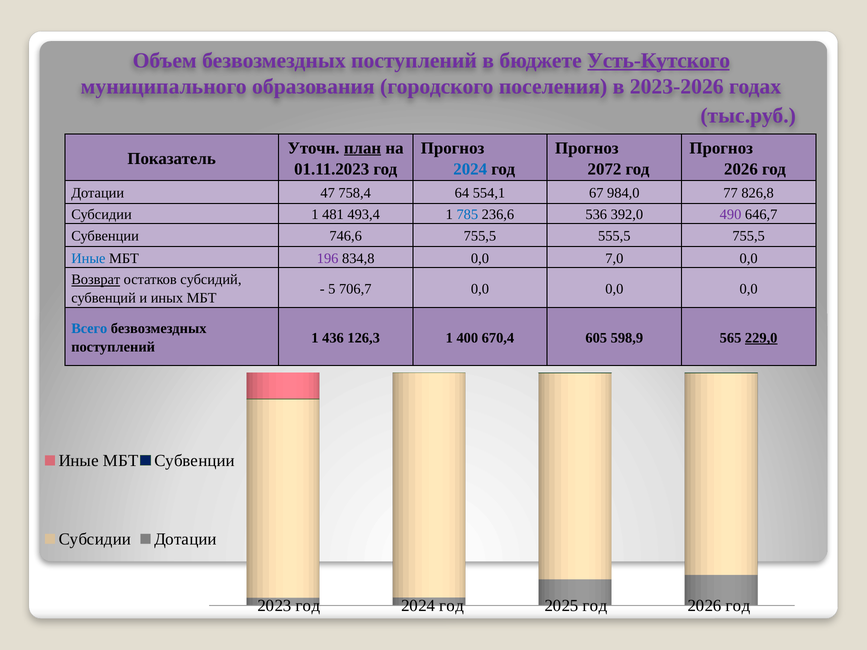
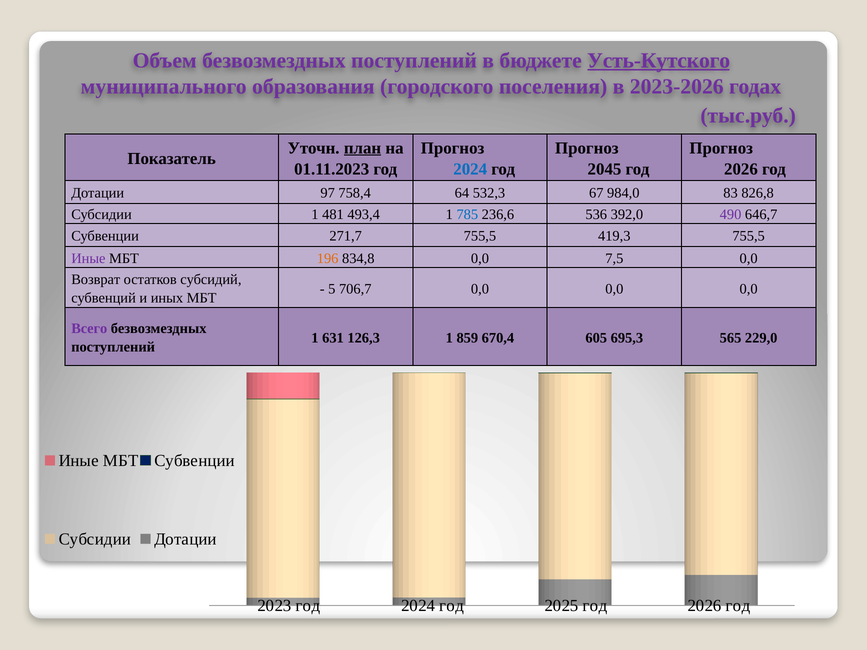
2072: 2072 -> 2045 (605, 169)
47: 47 -> 97 (328, 193)
554,1: 554,1 -> 532,3 (489, 193)
77: 77 -> 83 (731, 193)
746,6: 746,6 -> 271,7 (346, 236)
555,5: 555,5 -> 419,3 (614, 236)
Иные colour: blue -> purple (88, 258)
196 colour: purple -> orange (328, 258)
7,0: 7,0 -> 7,5 (614, 258)
Возврат underline: present -> none (96, 280)
Всего colour: blue -> purple (89, 329)
436: 436 -> 631 (333, 338)
400: 400 -> 859 (467, 338)
598,9: 598,9 -> 695,3 (627, 338)
229,0 underline: present -> none (761, 338)
